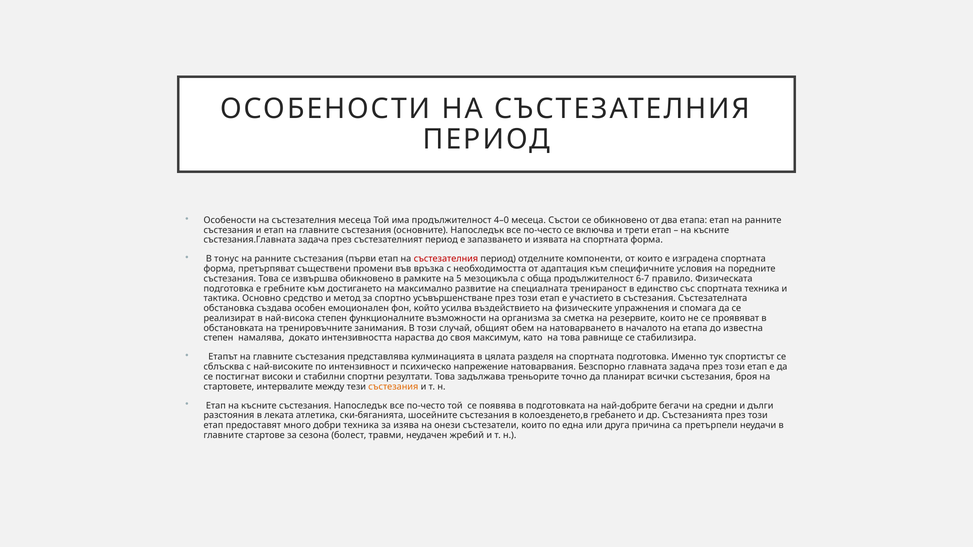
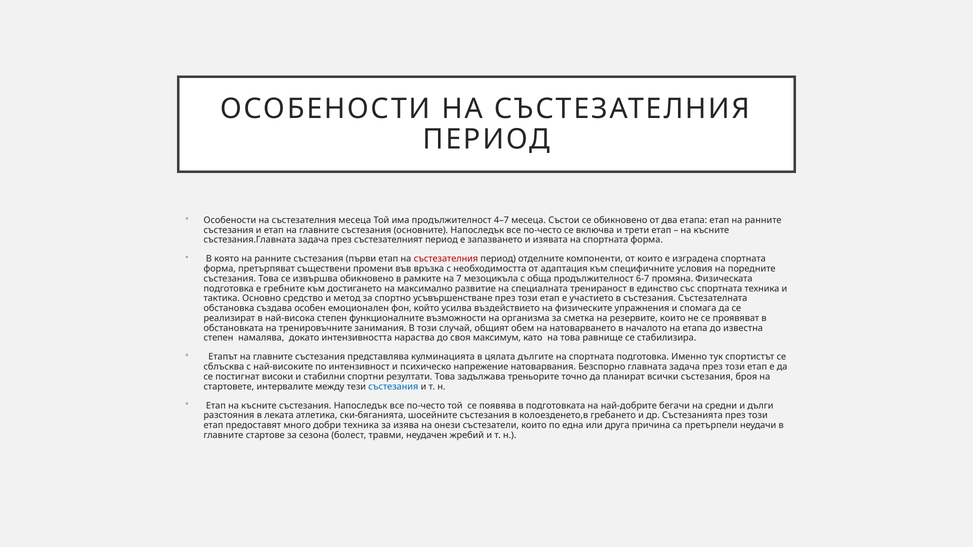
4–0: 4–0 -> 4–7 (501, 220)
тонус: тонус -> която (227, 259)
5: 5 -> 7 (459, 279)
правило: правило -> промяна (672, 279)
разделя: разделя -> дългите (536, 357)
състезания colour: orange -> blue (393, 387)
